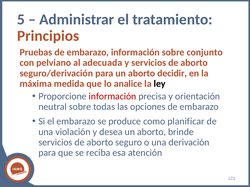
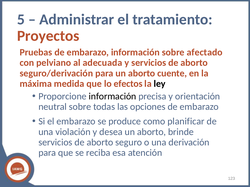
Principios: Principios -> Proyectos (48, 36)
conjunto: conjunto -> afectado (205, 52)
decidir: decidir -> cuente (172, 73)
analice: analice -> efectos (128, 84)
información colour: red -> black (113, 97)
